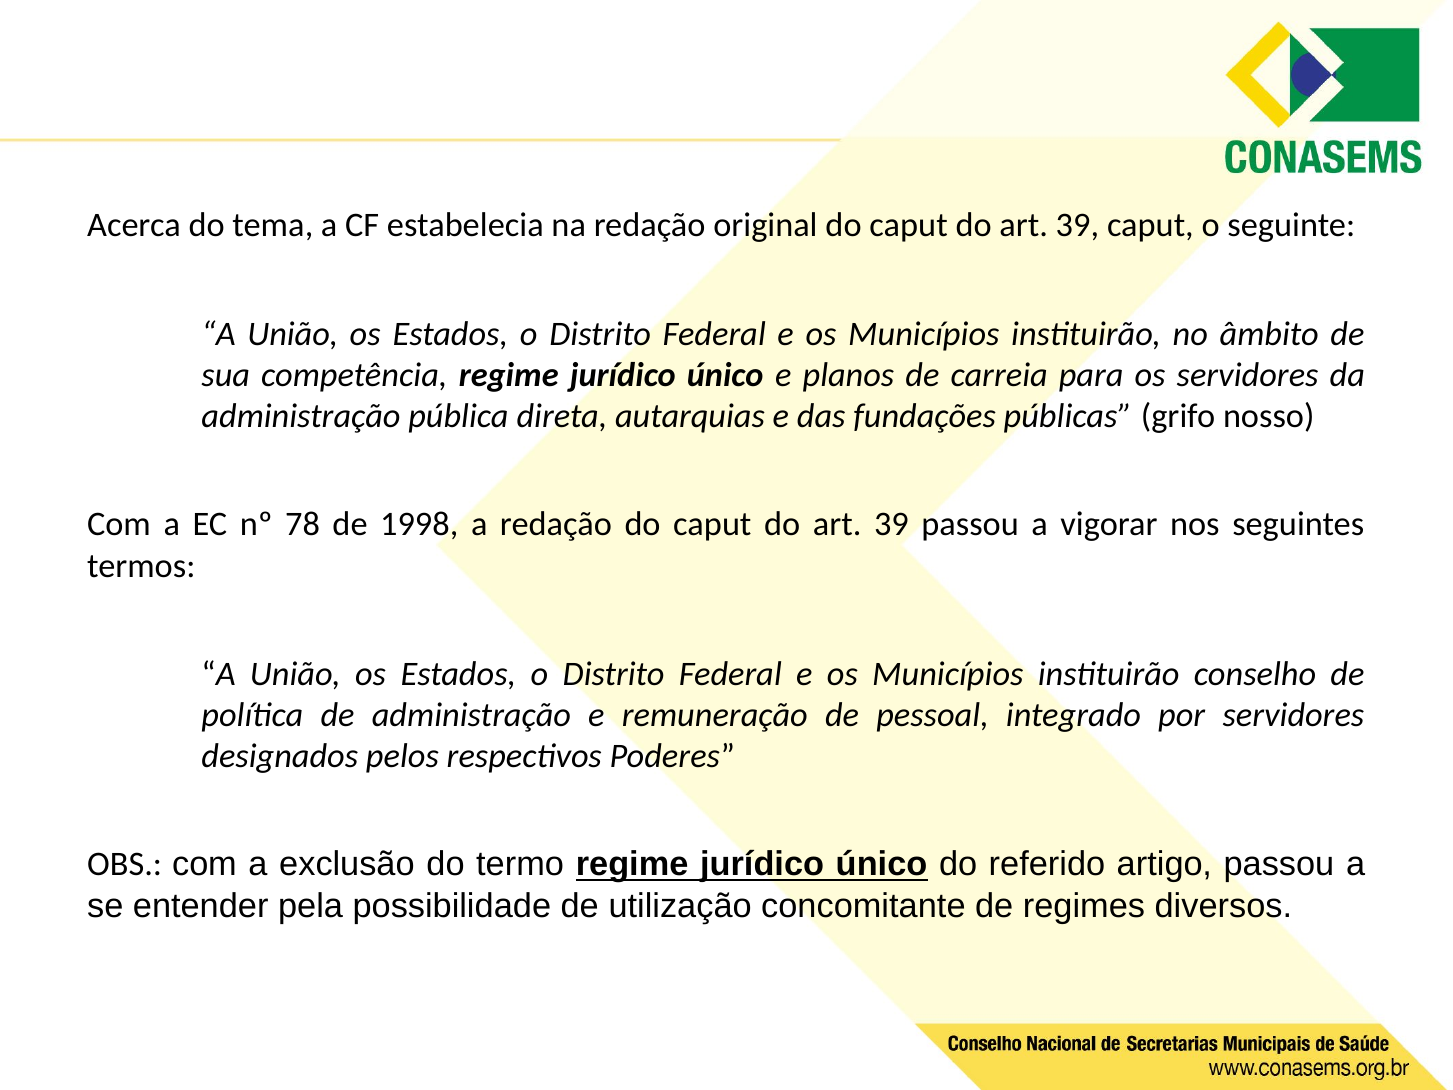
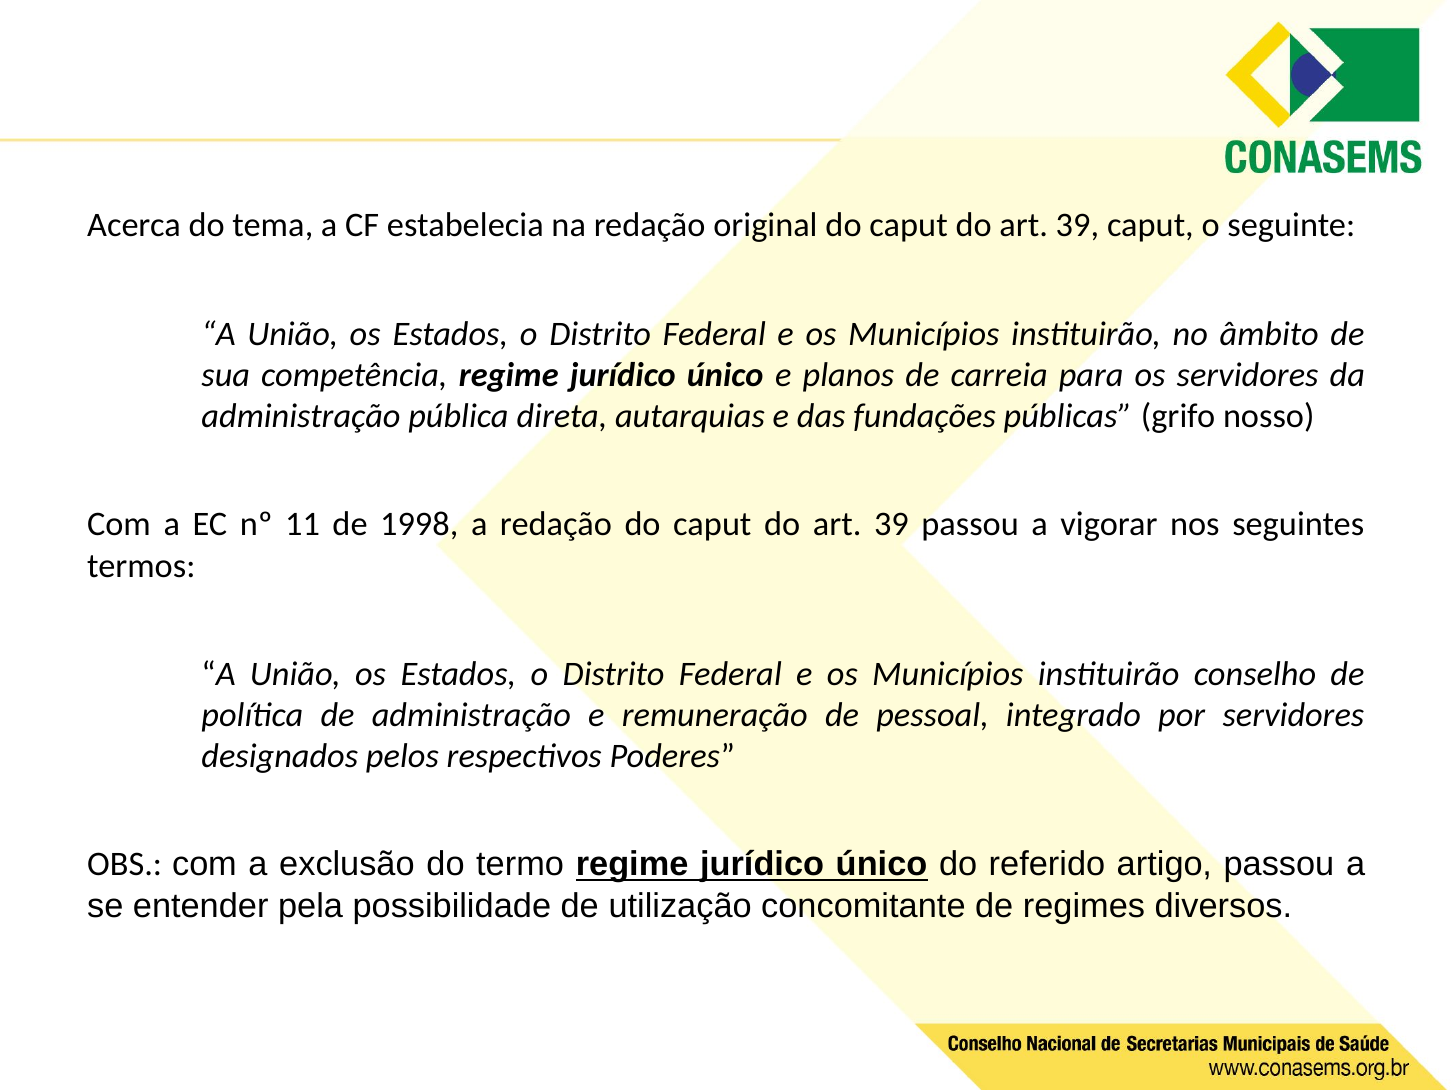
78: 78 -> 11 (303, 524)
